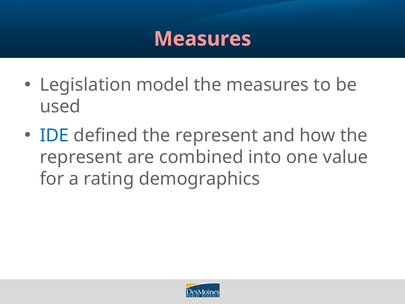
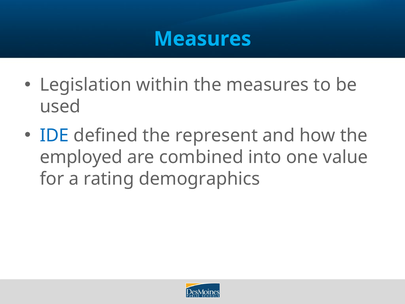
Measures colour: pink -> light blue (202, 39)
model: model -> within (163, 85)
represent: represent -> employed (81, 157)
